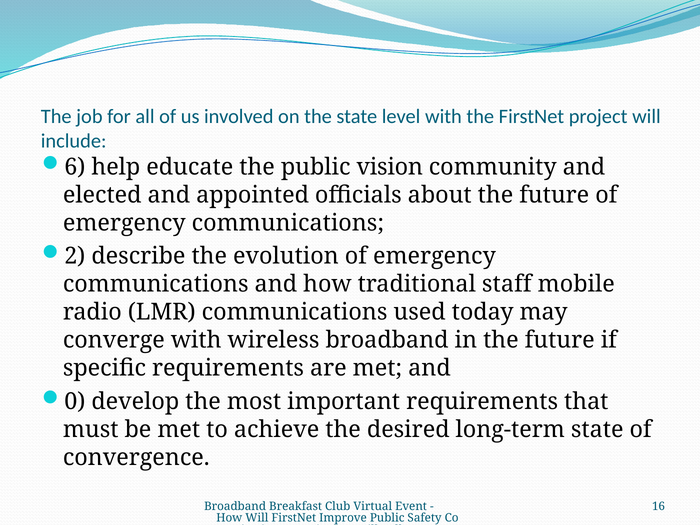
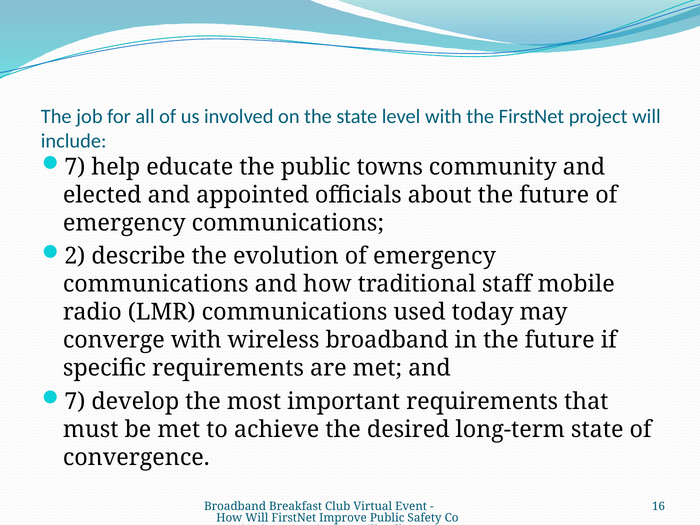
6: 6 -> 7 (75, 167)
vision: vision -> towns (390, 167)
0: 0 -> 7 (75, 401)
